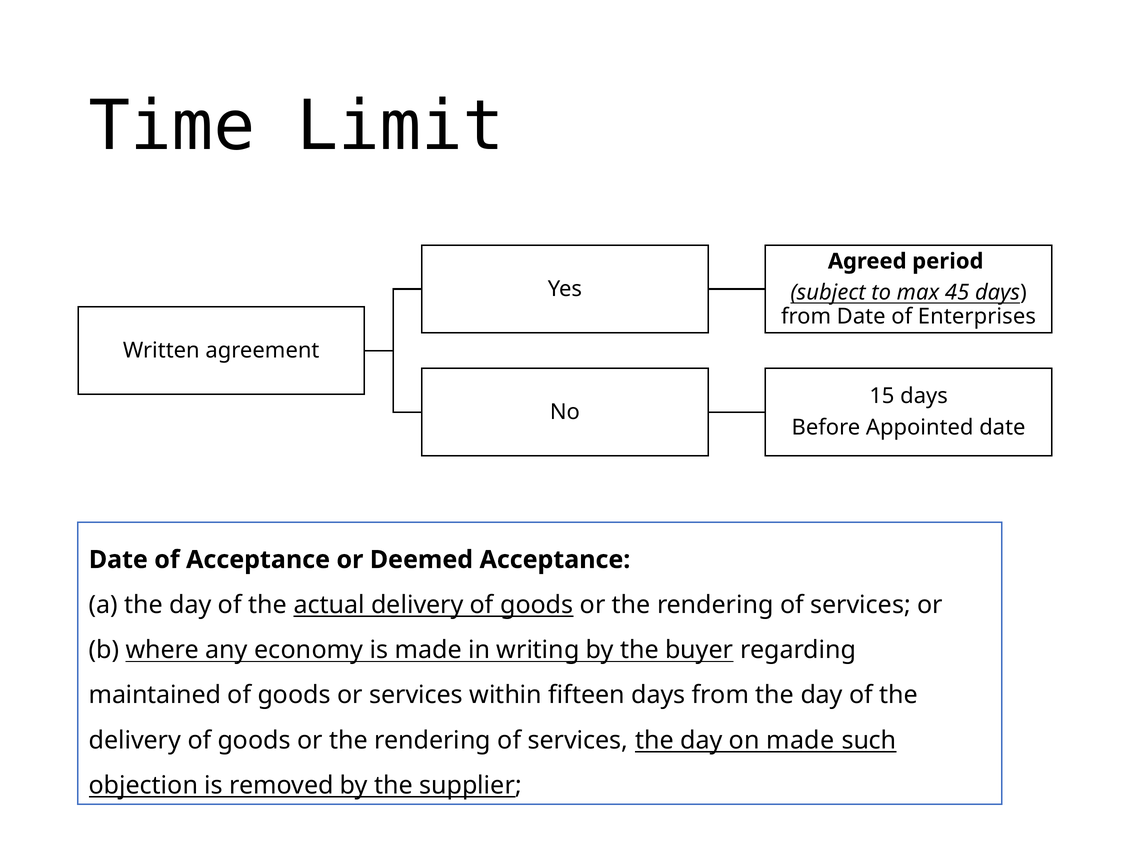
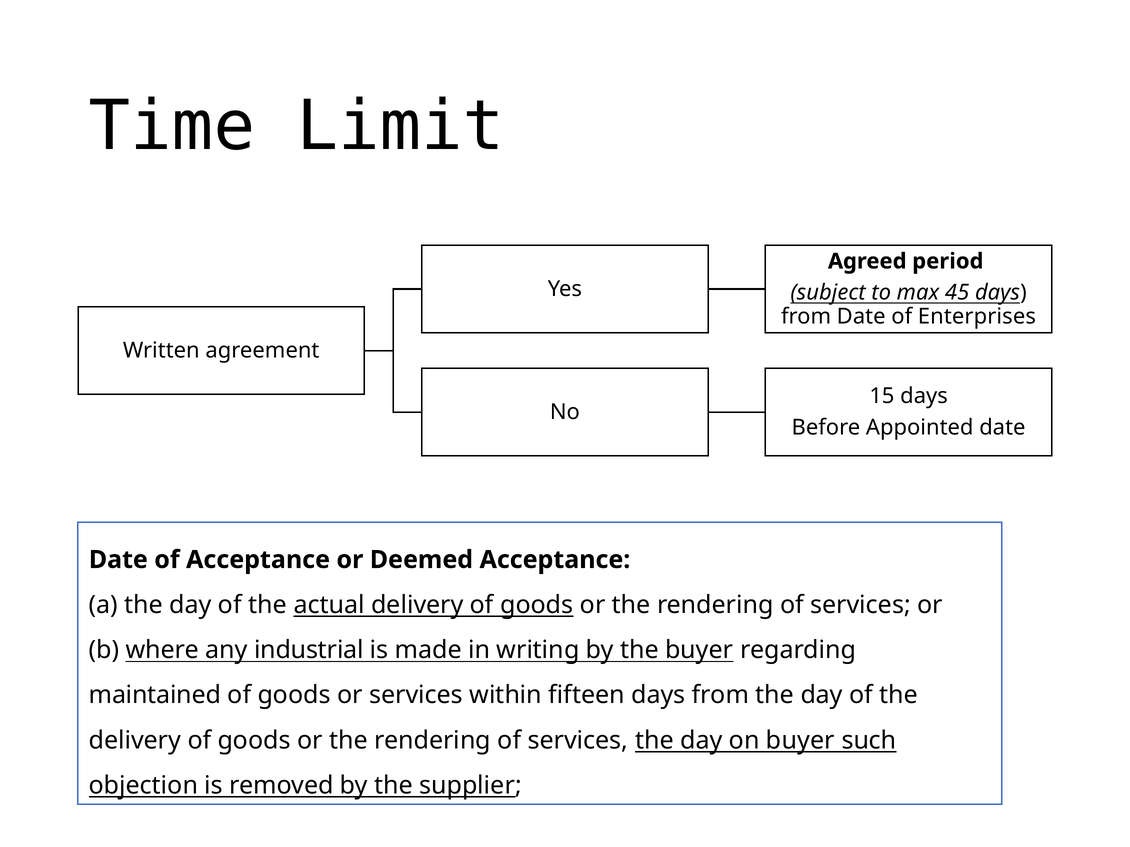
economy: economy -> industrial (309, 650)
on made: made -> buyer (800, 741)
